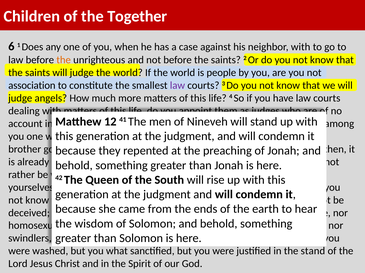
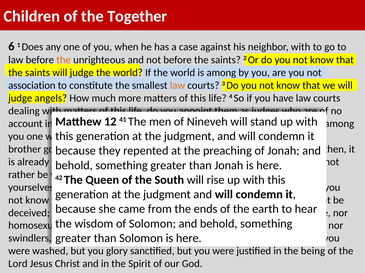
is people: people -> among (221, 73)
law colour: purple -> orange (177, 86)
what: what -> glory (117, 252)
the stand: stand -> being (313, 252)
